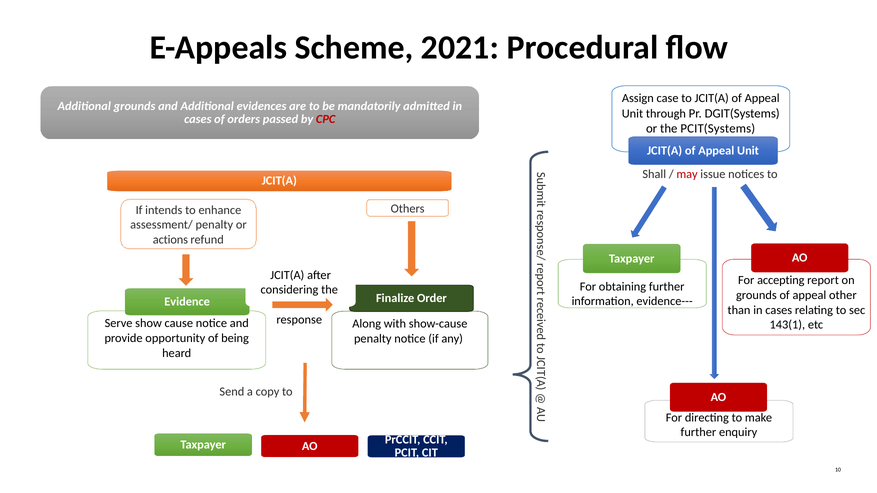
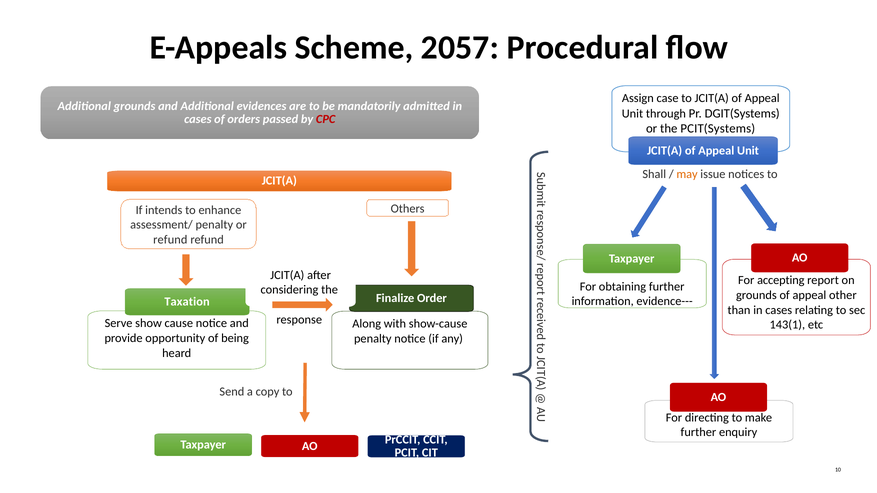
2021: 2021 -> 2057 (460, 48)
may colour: red -> orange (687, 174)
actions: actions -> refund (170, 240)
Evidence: Evidence -> Taxation (187, 302)
